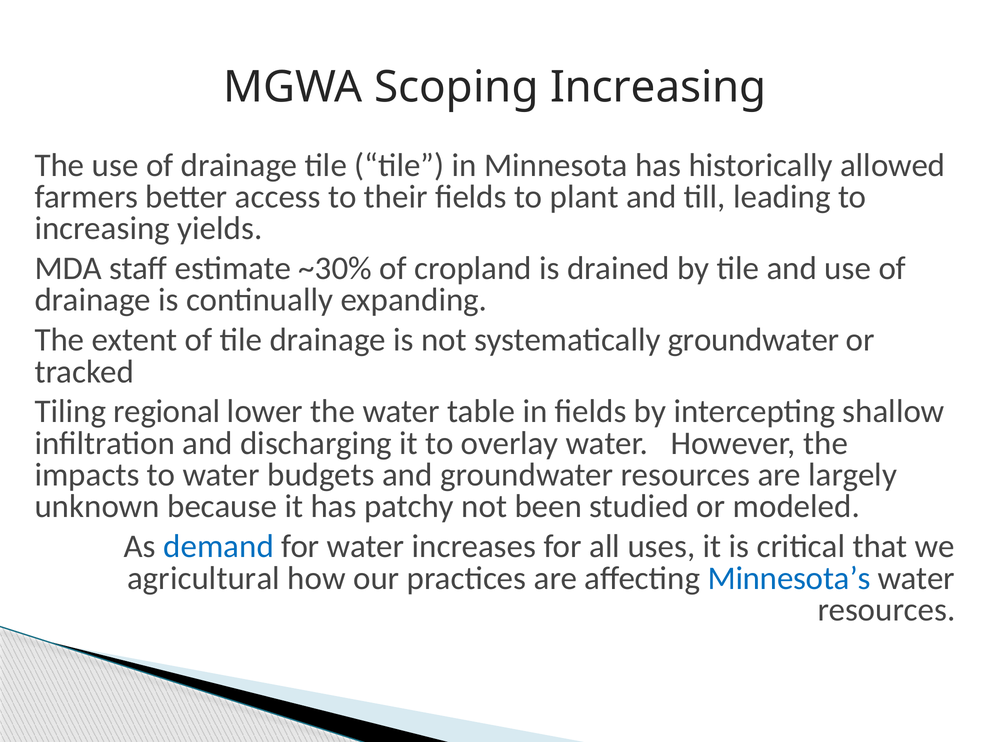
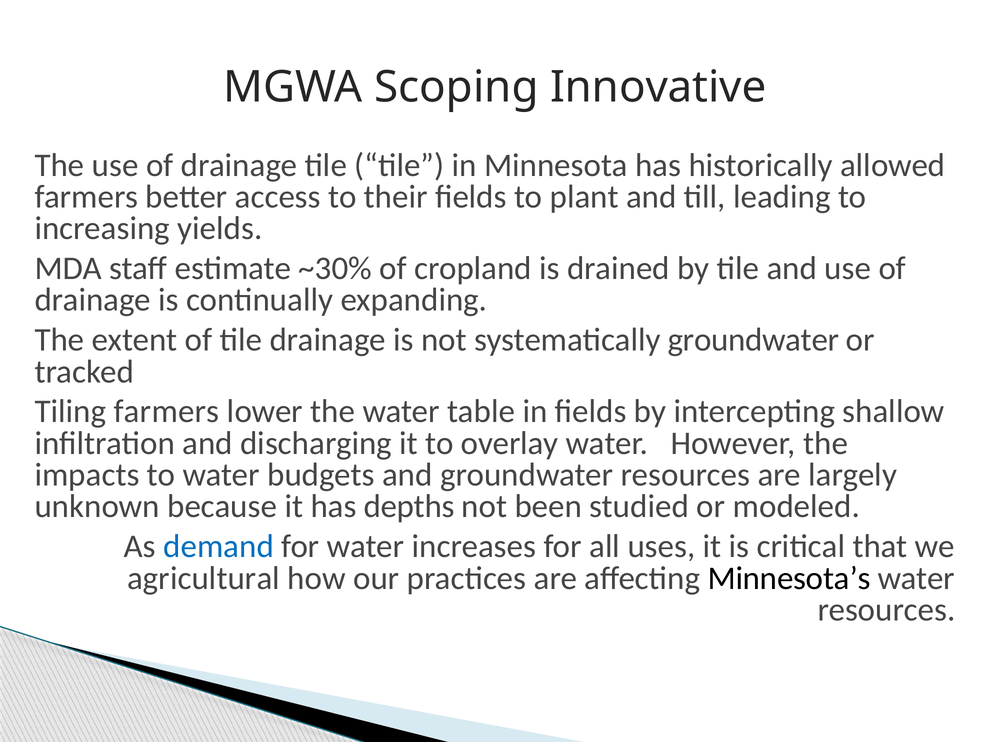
Scoping Increasing: Increasing -> Innovative (658, 87)
Tiling regional: regional -> farmers (166, 412)
patchy: patchy -> depths (409, 507)
Minnesota’s colour: blue -> black (789, 579)
